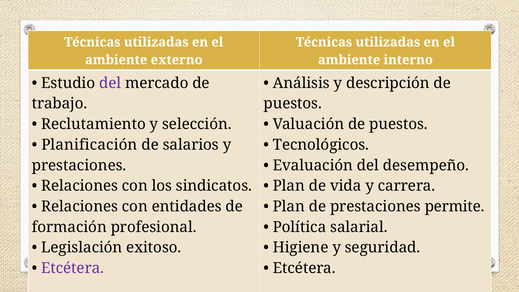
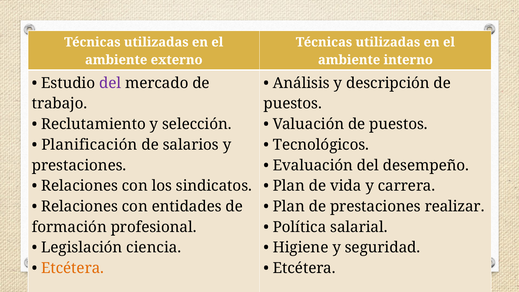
permite: permite -> realizar (455, 206)
exitoso: exitoso -> ciencia (154, 248)
Etcétera colour: purple -> orange (73, 268)
